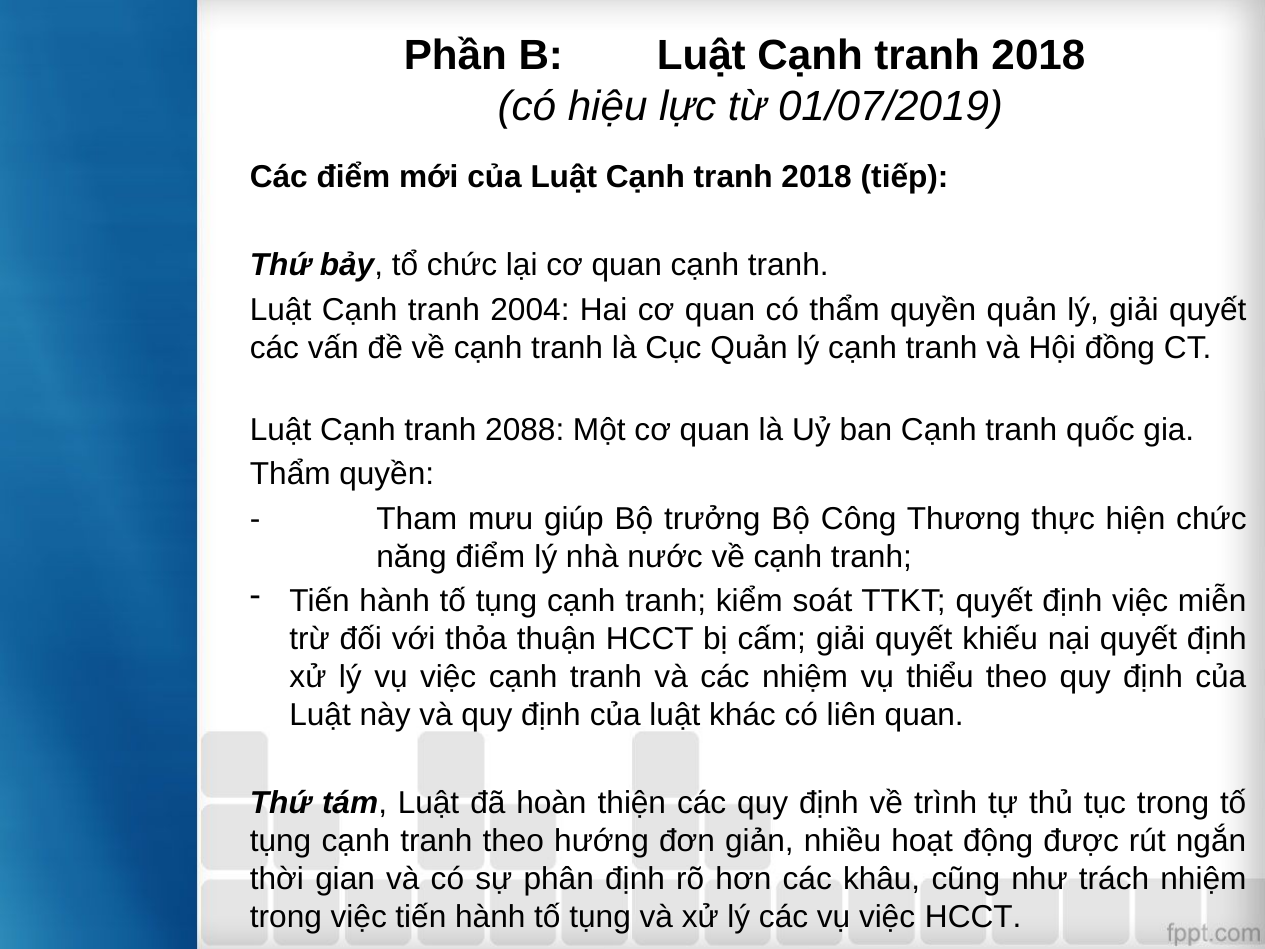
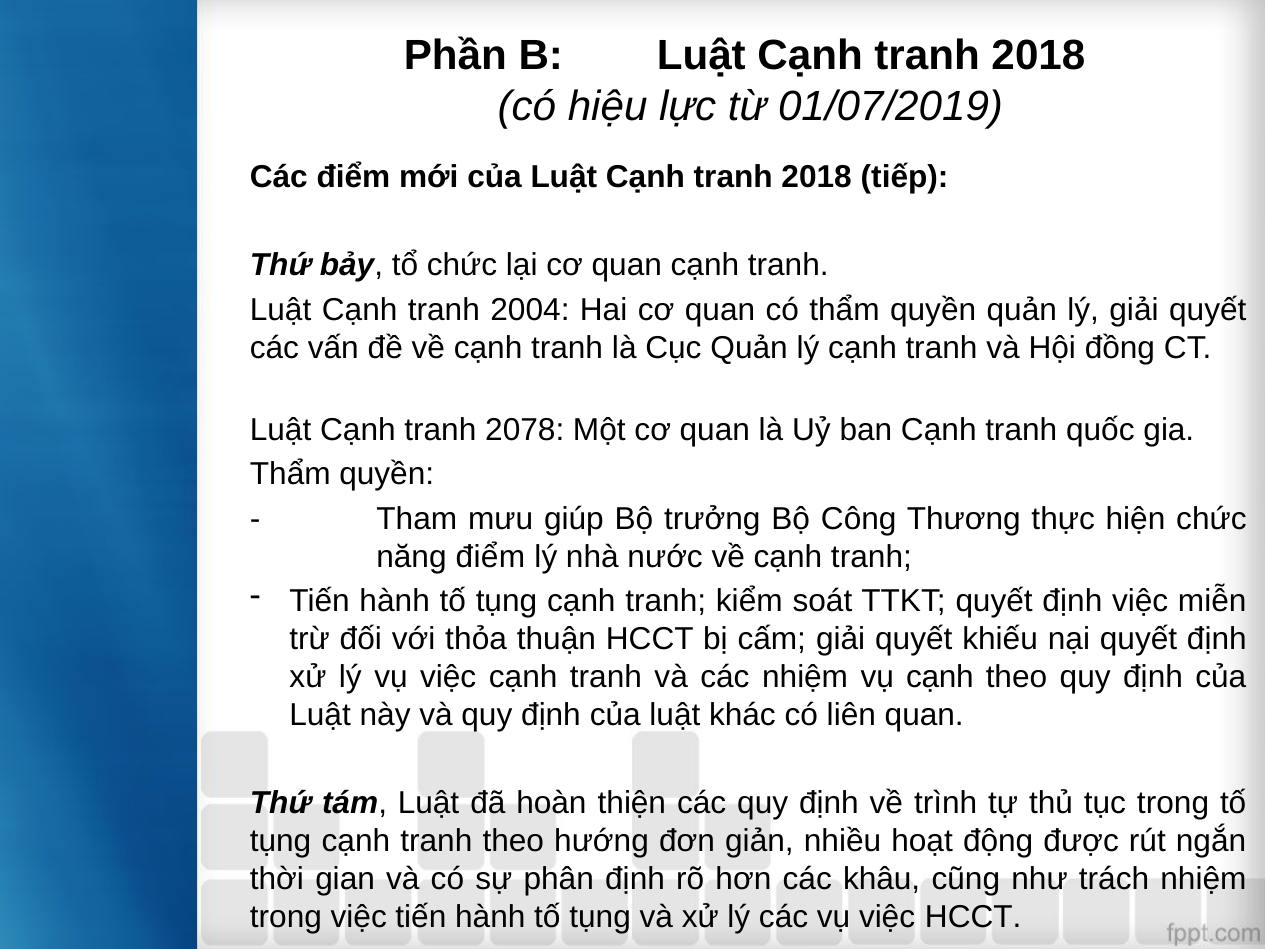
2088: 2088 -> 2078 (525, 430)
vụ thiểu: thiểu -> cạnh (940, 677)
